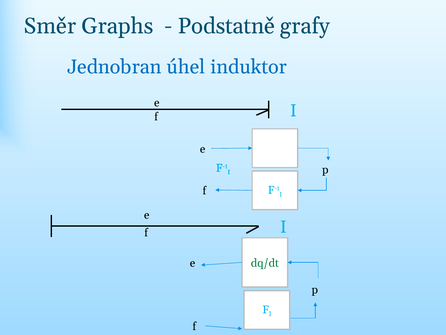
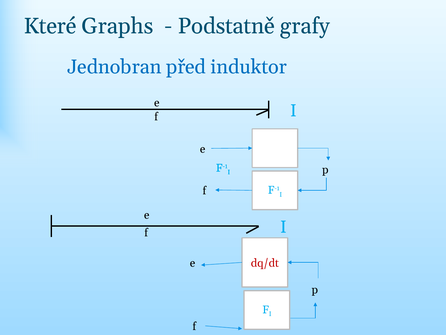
Směr: Směr -> Které (50, 26)
úhel: úhel -> před (186, 67)
dq/dt colour: green -> red (265, 263)
